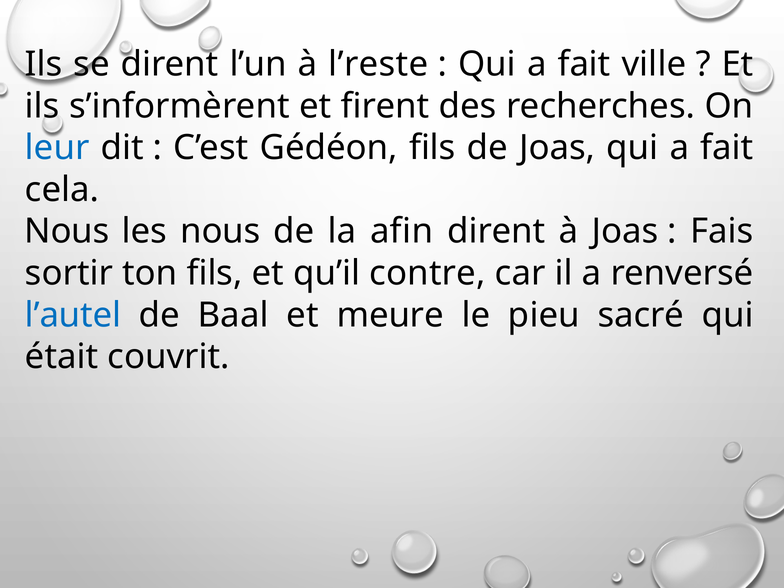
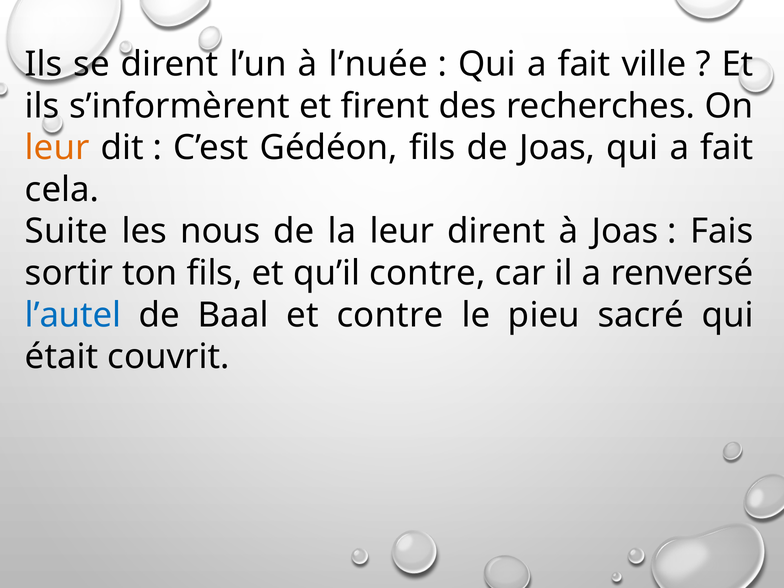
l’reste: l’reste -> l’nuée (378, 64)
leur colour: blue -> orange (57, 148)
Nous: Nous -> Suite (67, 231)
la afin: afin -> leur (402, 231)
et meure: meure -> contre (390, 315)
